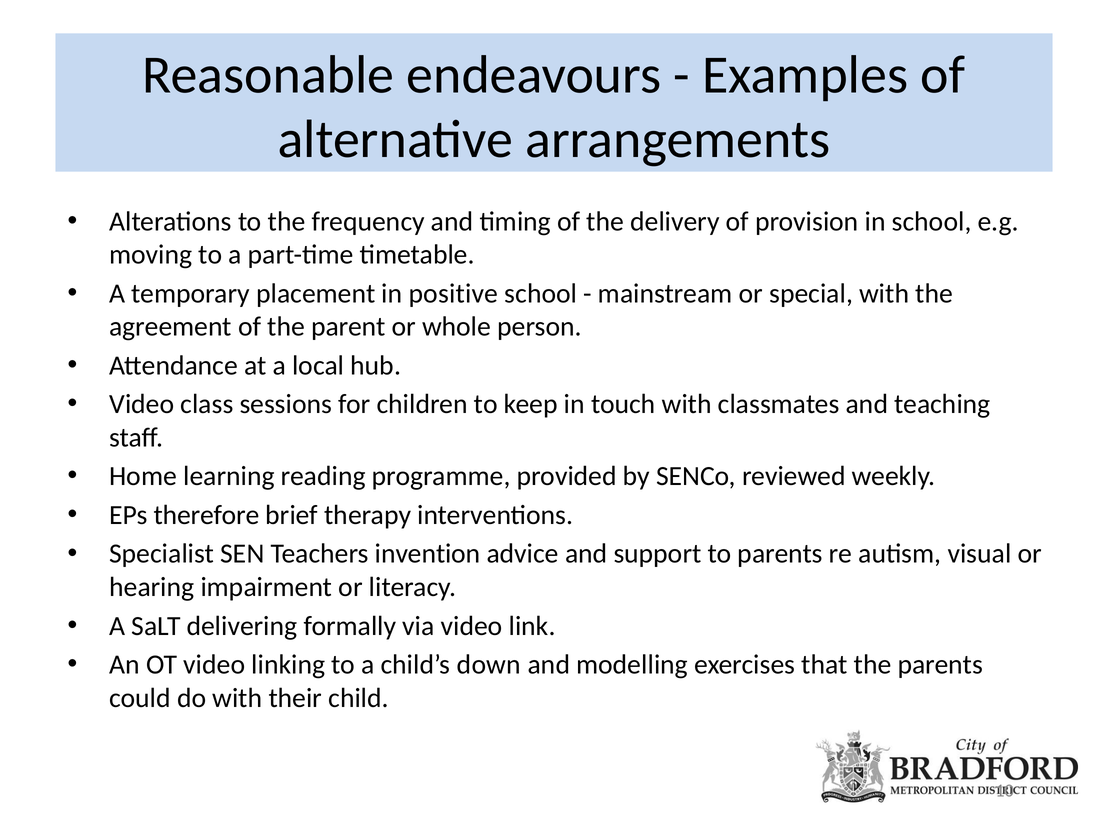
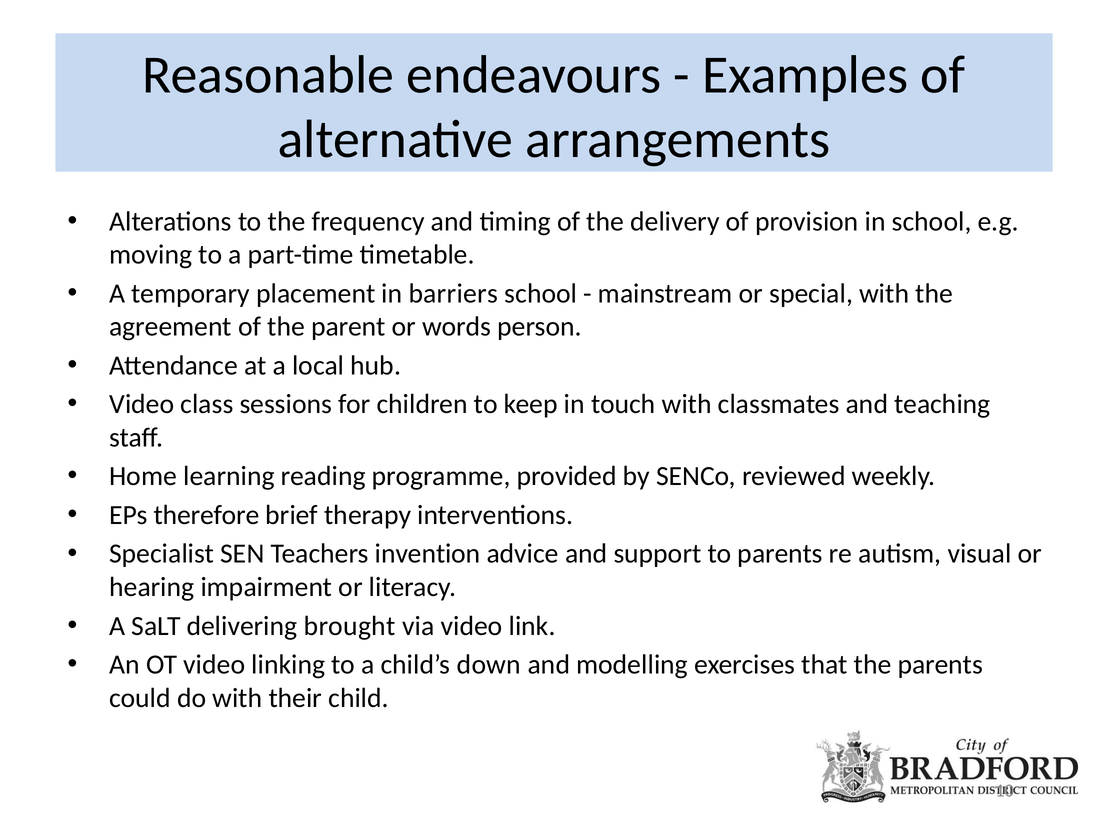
positive: positive -> barriers (453, 293)
whole: whole -> words (457, 327)
formally: formally -> brought (350, 626)
